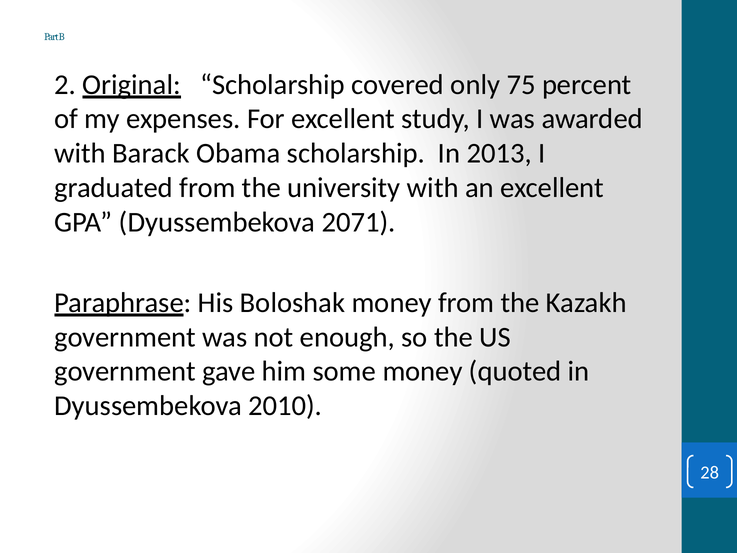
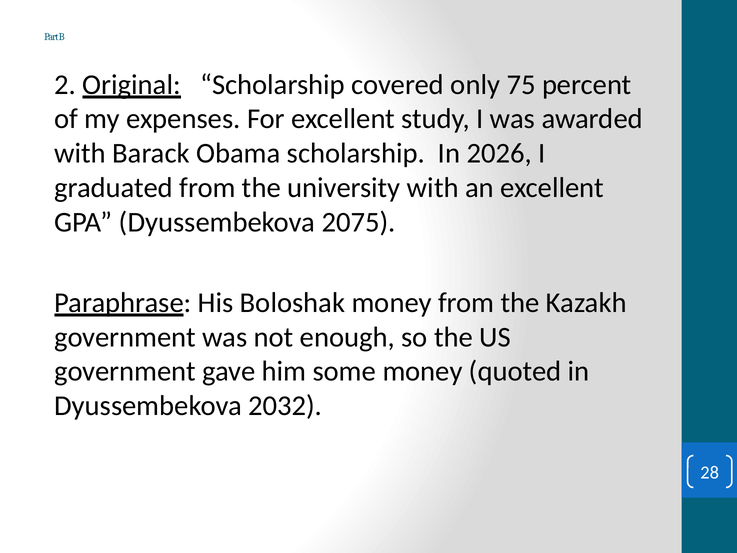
2013: 2013 -> 2026 (499, 153)
2071: 2071 -> 2075 (358, 222)
2010: 2010 -> 2032 (285, 406)
